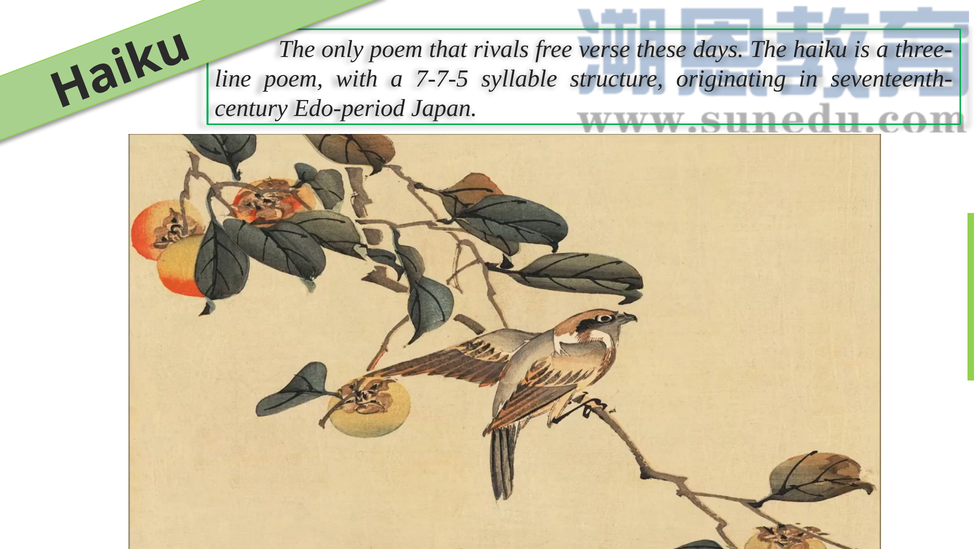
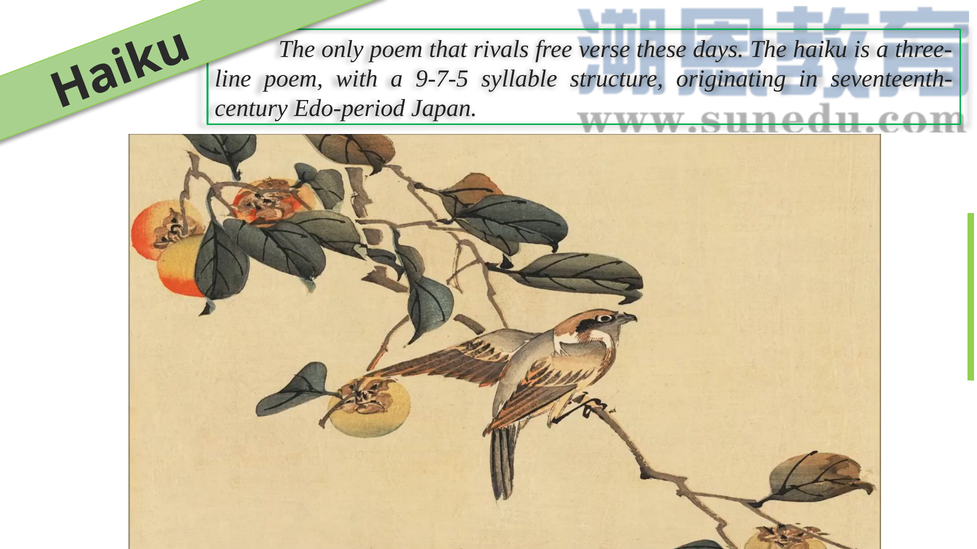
7-7-5: 7-7-5 -> 9-7-5 (442, 79)
